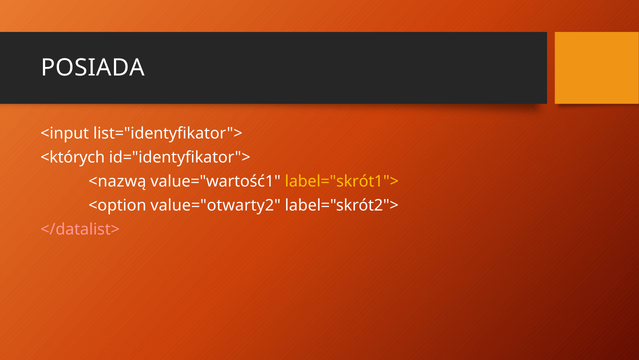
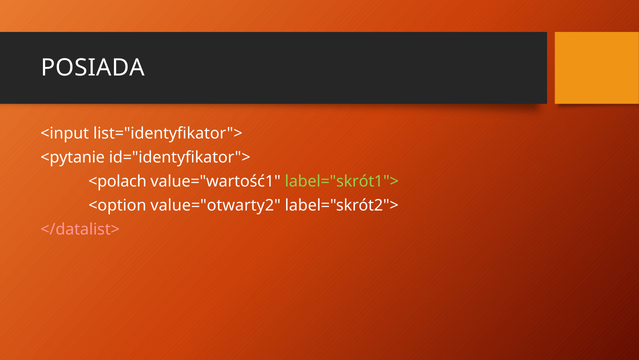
<których: <których -> <pytanie (73, 157)
<nazwą: <nazwą -> <polach (117, 181)
label="skrót1"> colour: yellow -> light green (342, 181)
